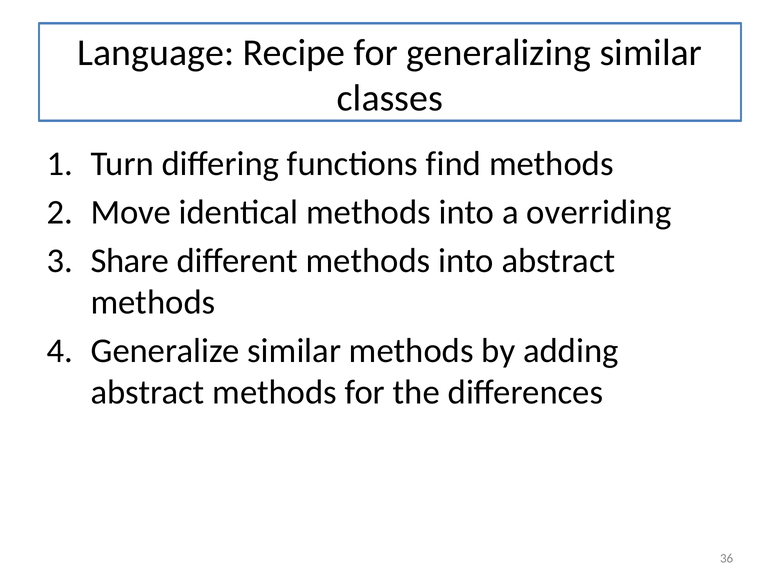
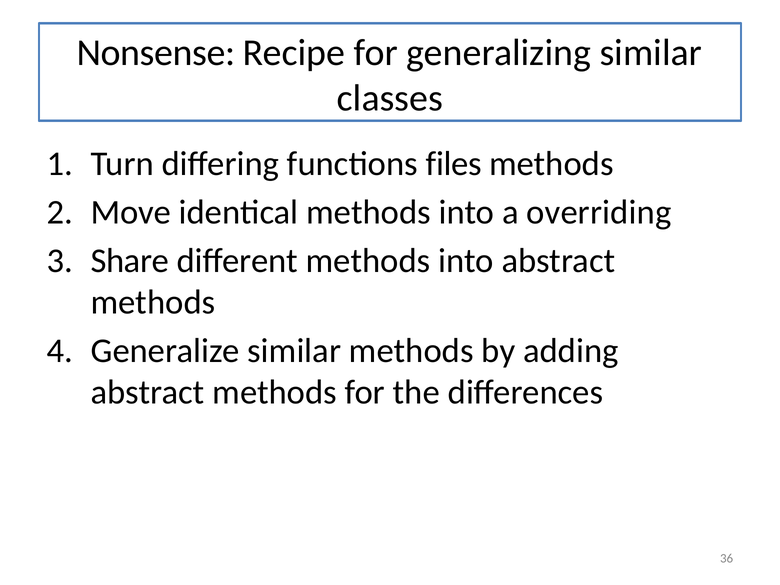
Language: Language -> Nonsense (156, 53)
find: find -> files (454, 164)
